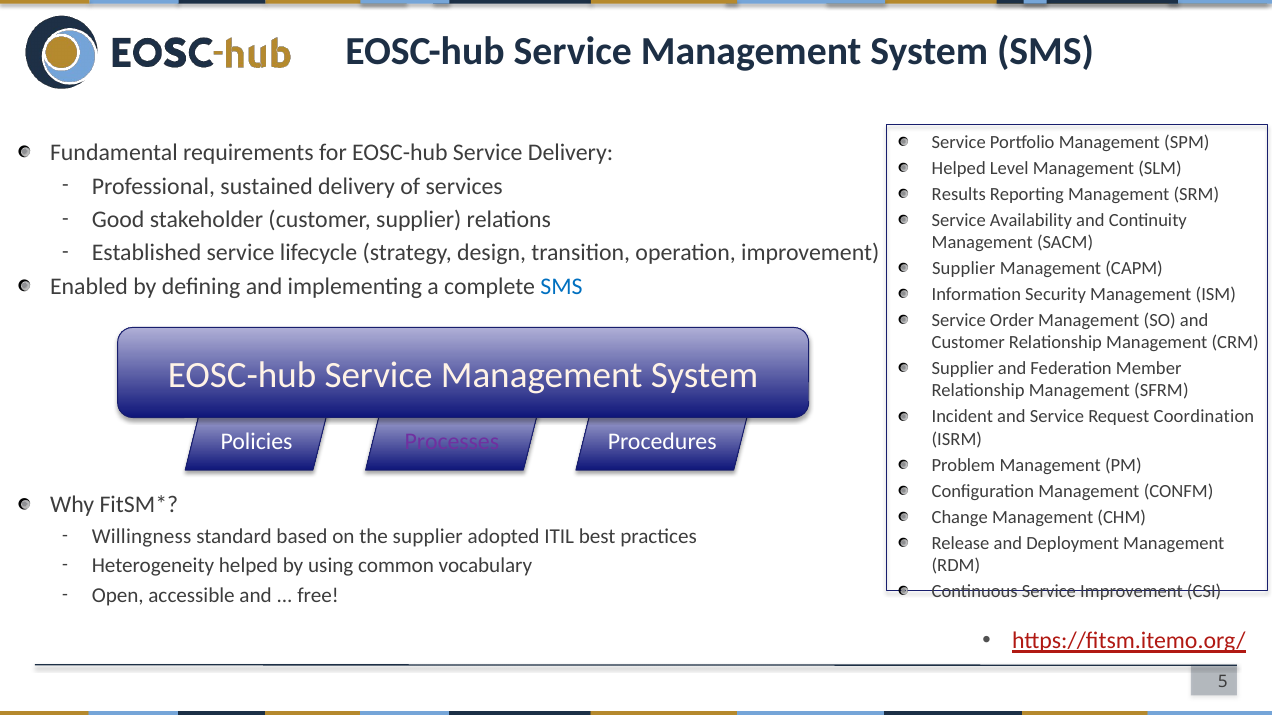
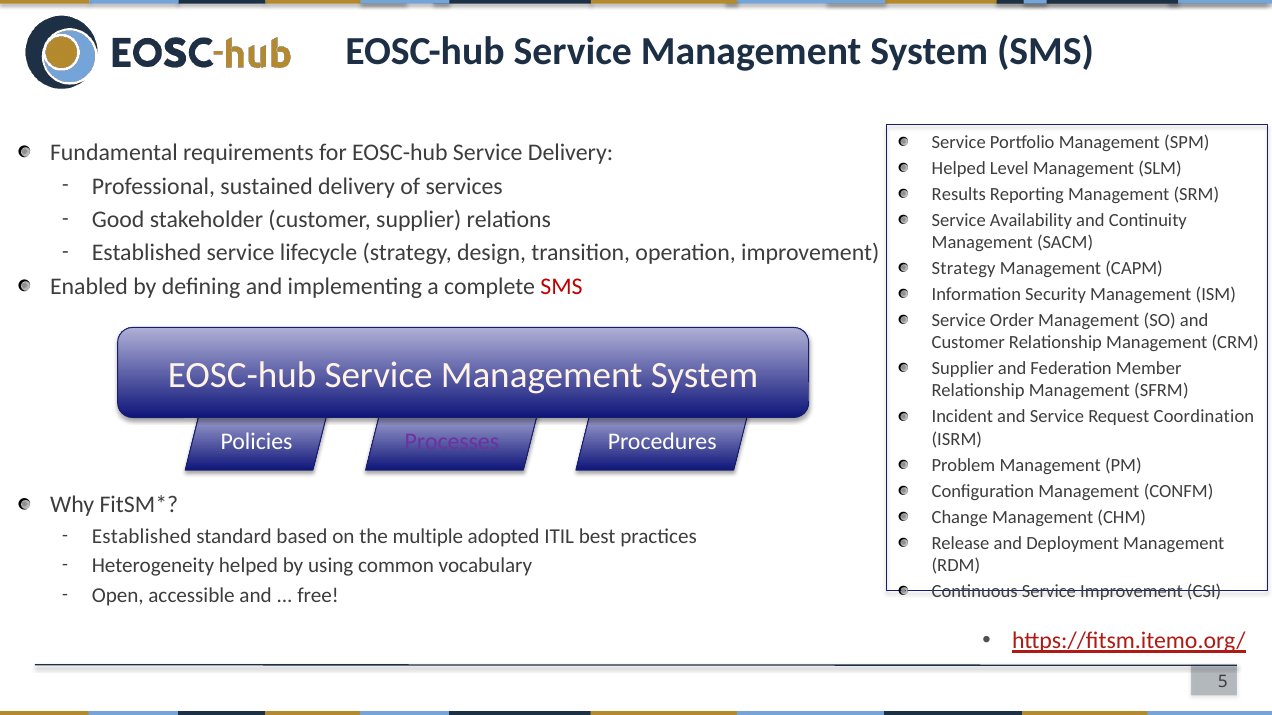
Supplier: Supplier -> Strategy (964, 268)
SMS colour: blue -> red (561, 287)
Willingness: Willingness -> Established (142, 536)
the supplier: supplier -> multiple (428, 536)
